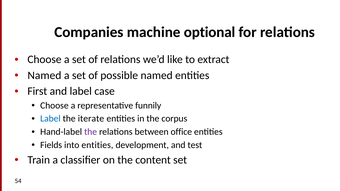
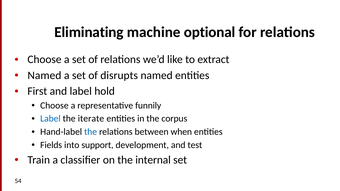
Companies: Companies -> Eliminating (89, 32)
possible: possible -> disrupts (119, 75)
case: case -> hold (105, 91)
the colour: purple -> blue (91, 132)
office: office -> when (181, 132)
into entities: entities -> support (97, 145)
content: content -> internal (153, 160)
